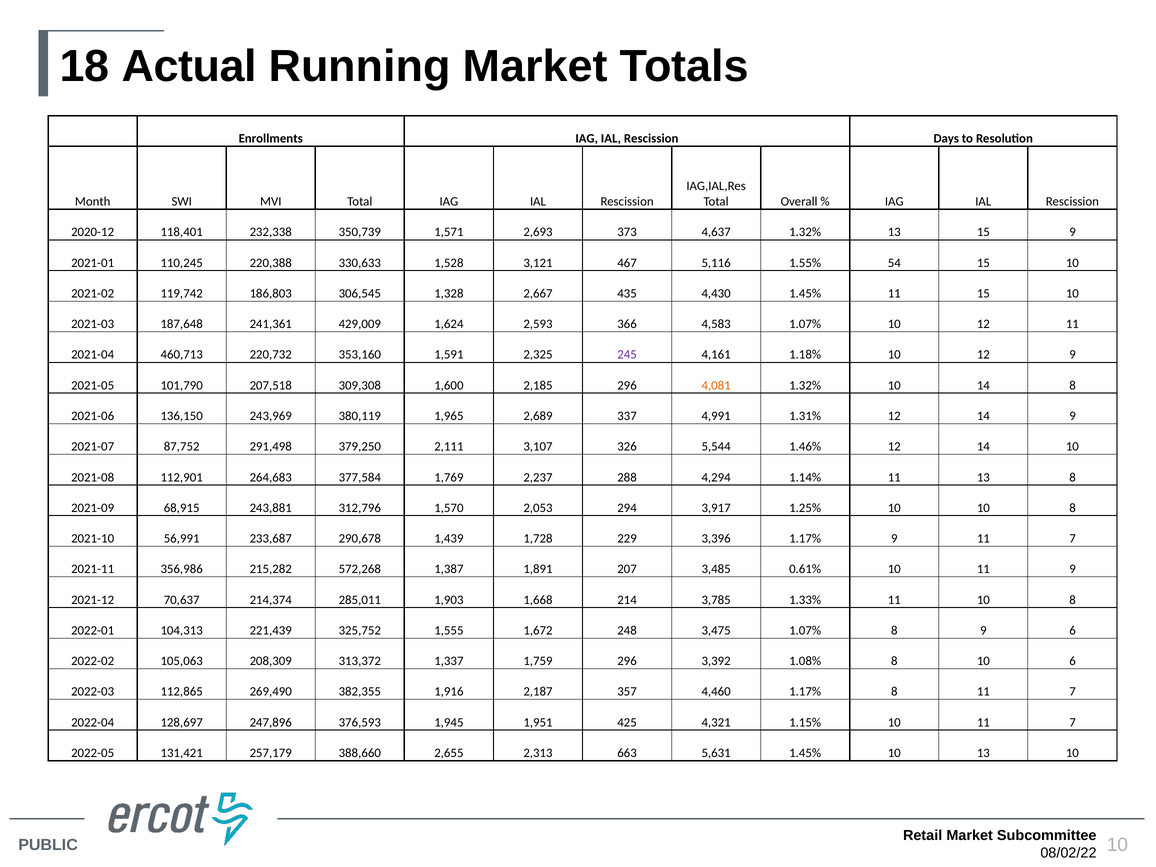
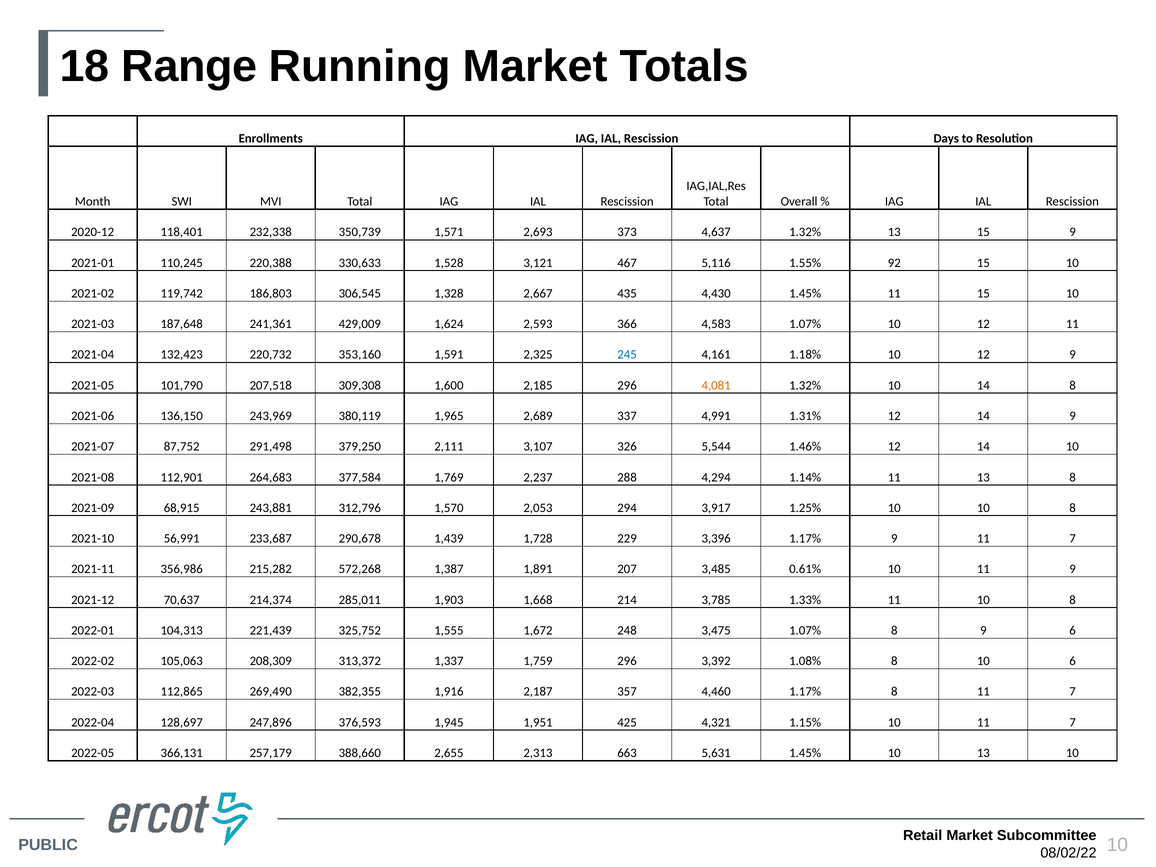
Actual: Actual -> Range (189, 67)
54: 54 -> 92 (894, 263)
460,713: 460,713 -> 132,423 (182, 355)
245 colour: purple -> blue (627, 355)
131,421: 131,421 -> 366,131 (182, 753)
